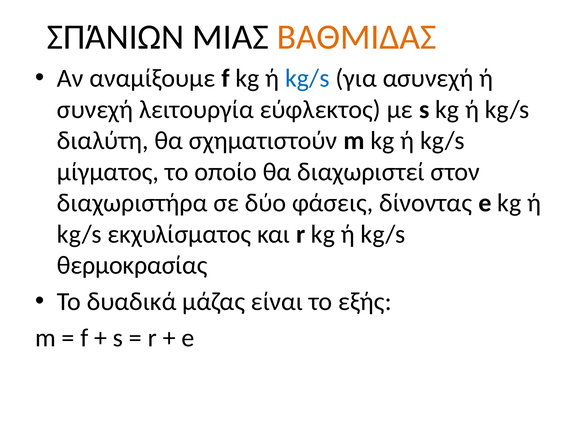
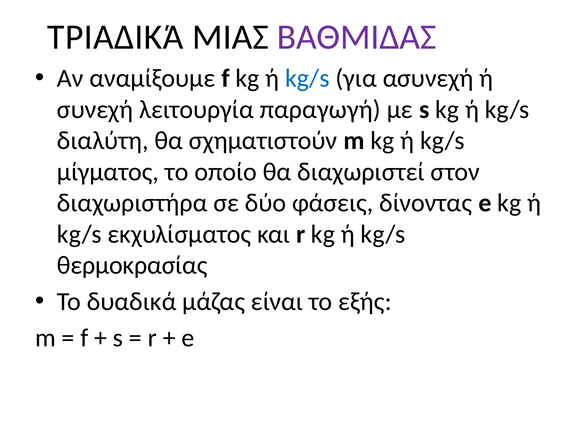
ΣΠΆΝΙΩΝ: ΣΠΆΝΙΩΝ -> ΤΡΙΑΔΙΚΆ (115, 37)
ΒΑΘΜΙΔΑΣ colour: orange -> purple (357, 37)
εύφλεκτος: εύφλεκτος -> παραγωγή (320, 109)
